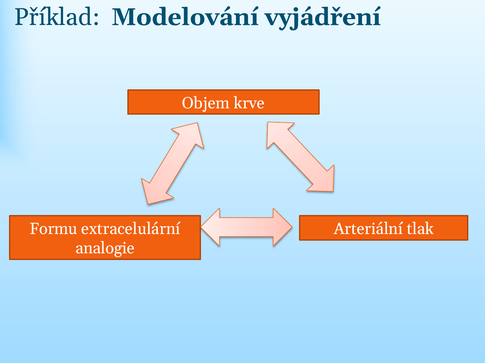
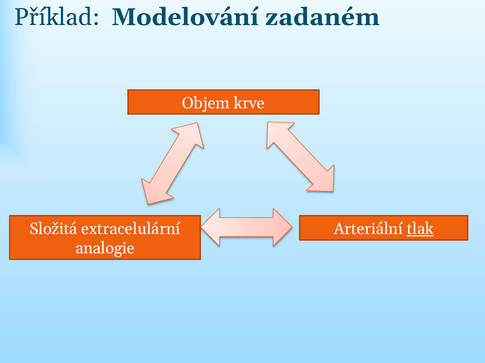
vyjádření: vyjádření -> zadaném (323, 17)
Formu: Formu -> Složitá (54, 229)
tlak underline: none -> present (420, 229)
